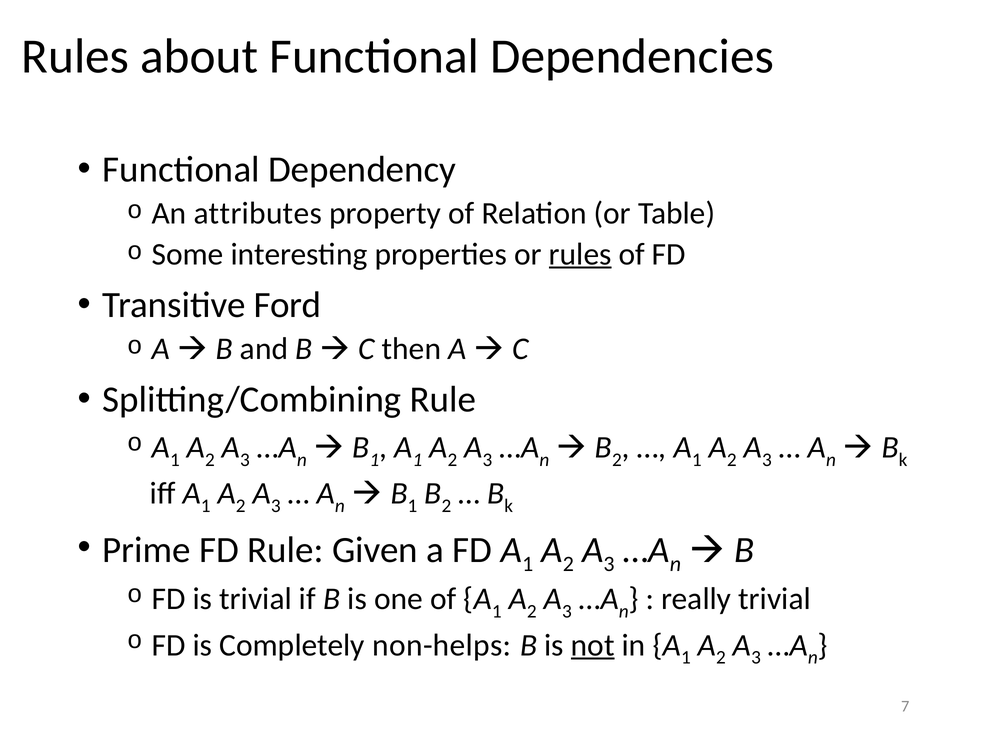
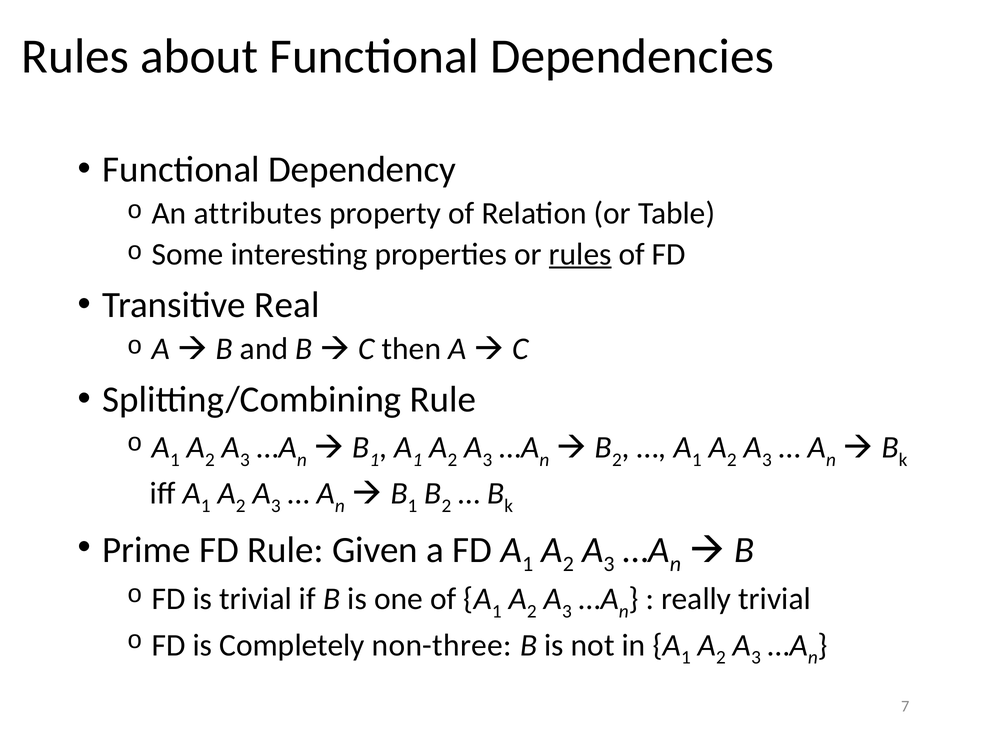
Ford: Ford -> Real (287, 305)
non-helps: non-helps -> non-three (442, 645)
not underline: present -> none (593, 645)
